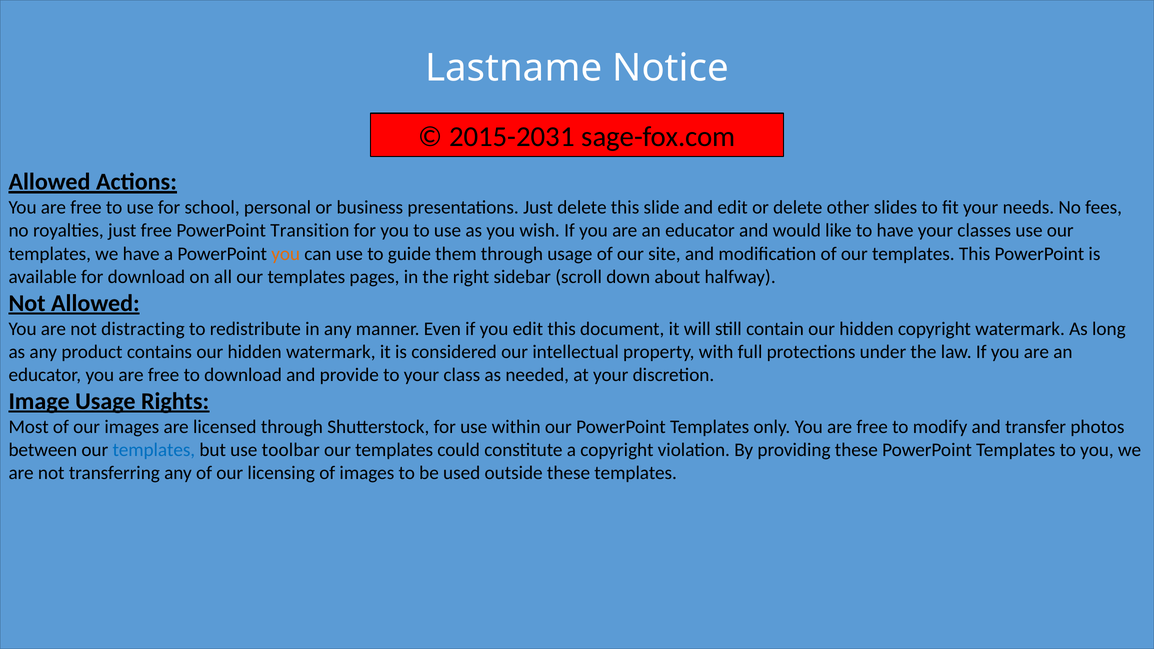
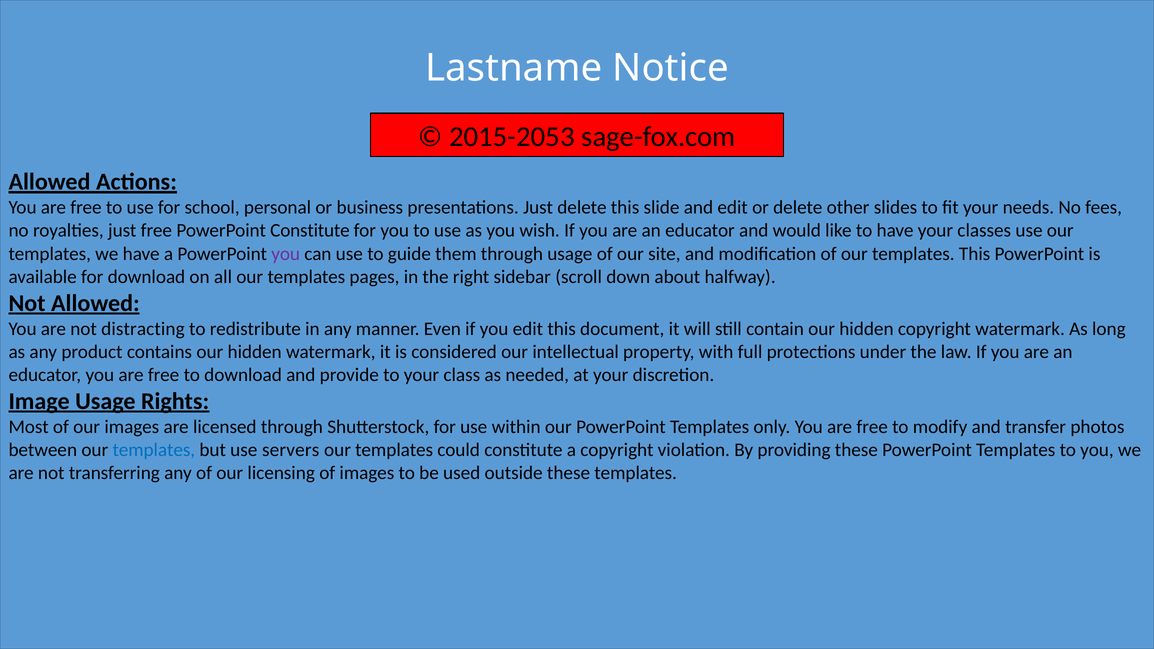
2015-2031: 2015-2031 -> 2015-2053 (512, 137)
PowerPoint Transition: Transition -> Constitute (310, 231)
you colour: orange -> purple (286, 254)
toolbar: toolbar -> servers (291, 450)
